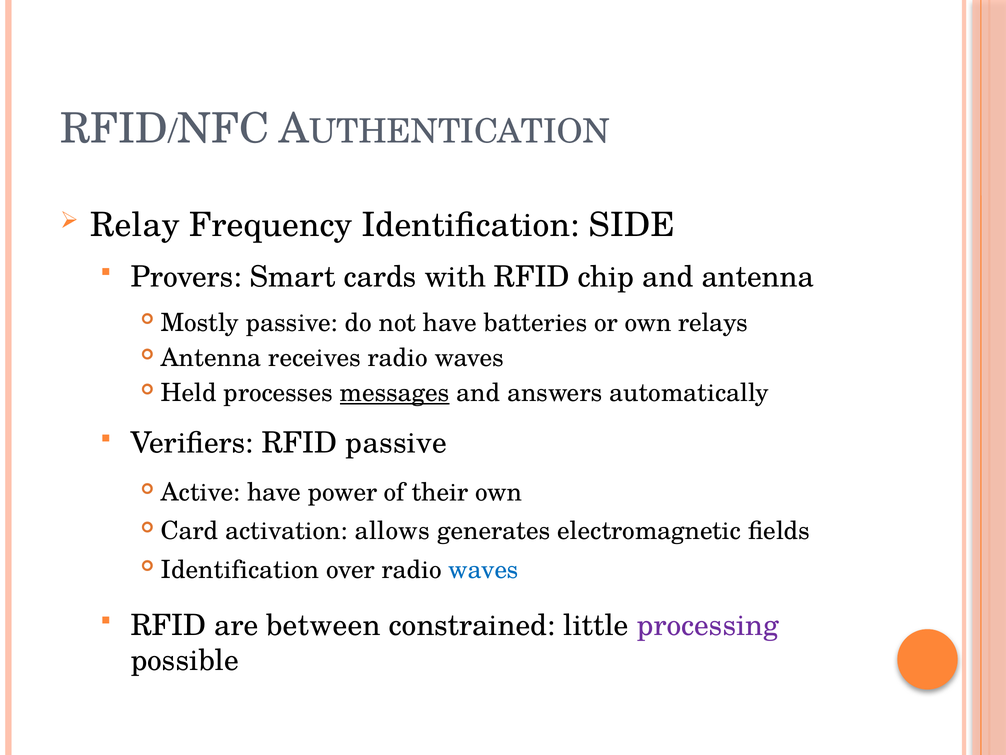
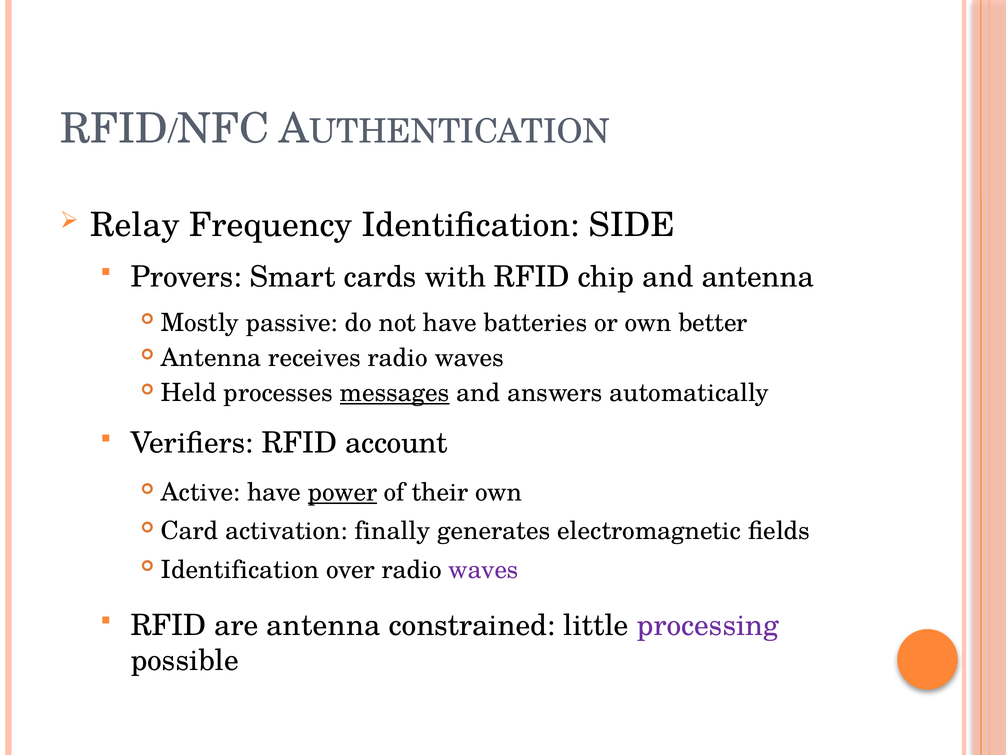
relays: relays -> better (713, 322)
RFID passive: passive -> account (397, 443)
power underline: none -> present (343, 492)
allows: allows -> finally (392, 531)
waves colour: blue -> purple (484, 569)
are between: between -> antenna (323, 625)
